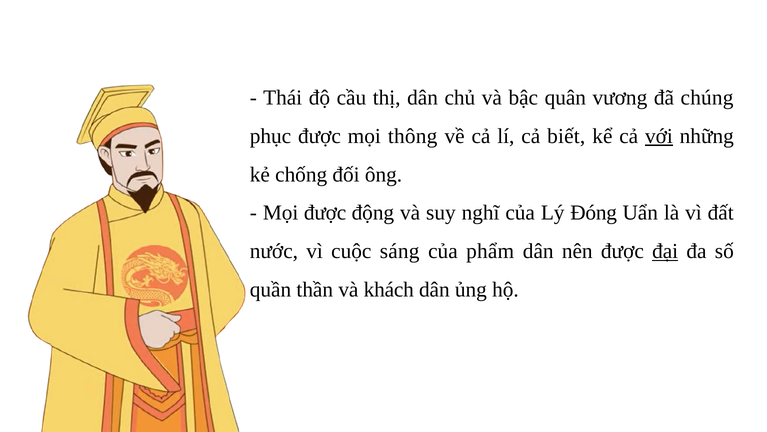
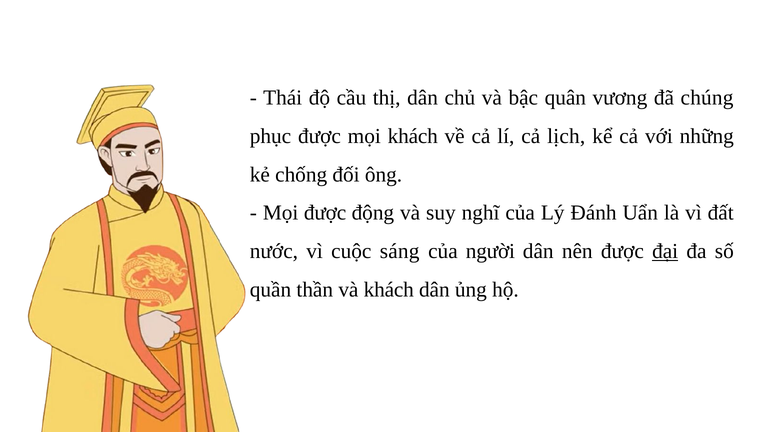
mọi thông: thông -> khách (413, 136)
biết: biết -> lịch (566, 136)
với underline: present -> none (659, 136)
Đóng: Đóng -> Đánh (594, 213)
phẩm: phẩm -> người (490, 251)
